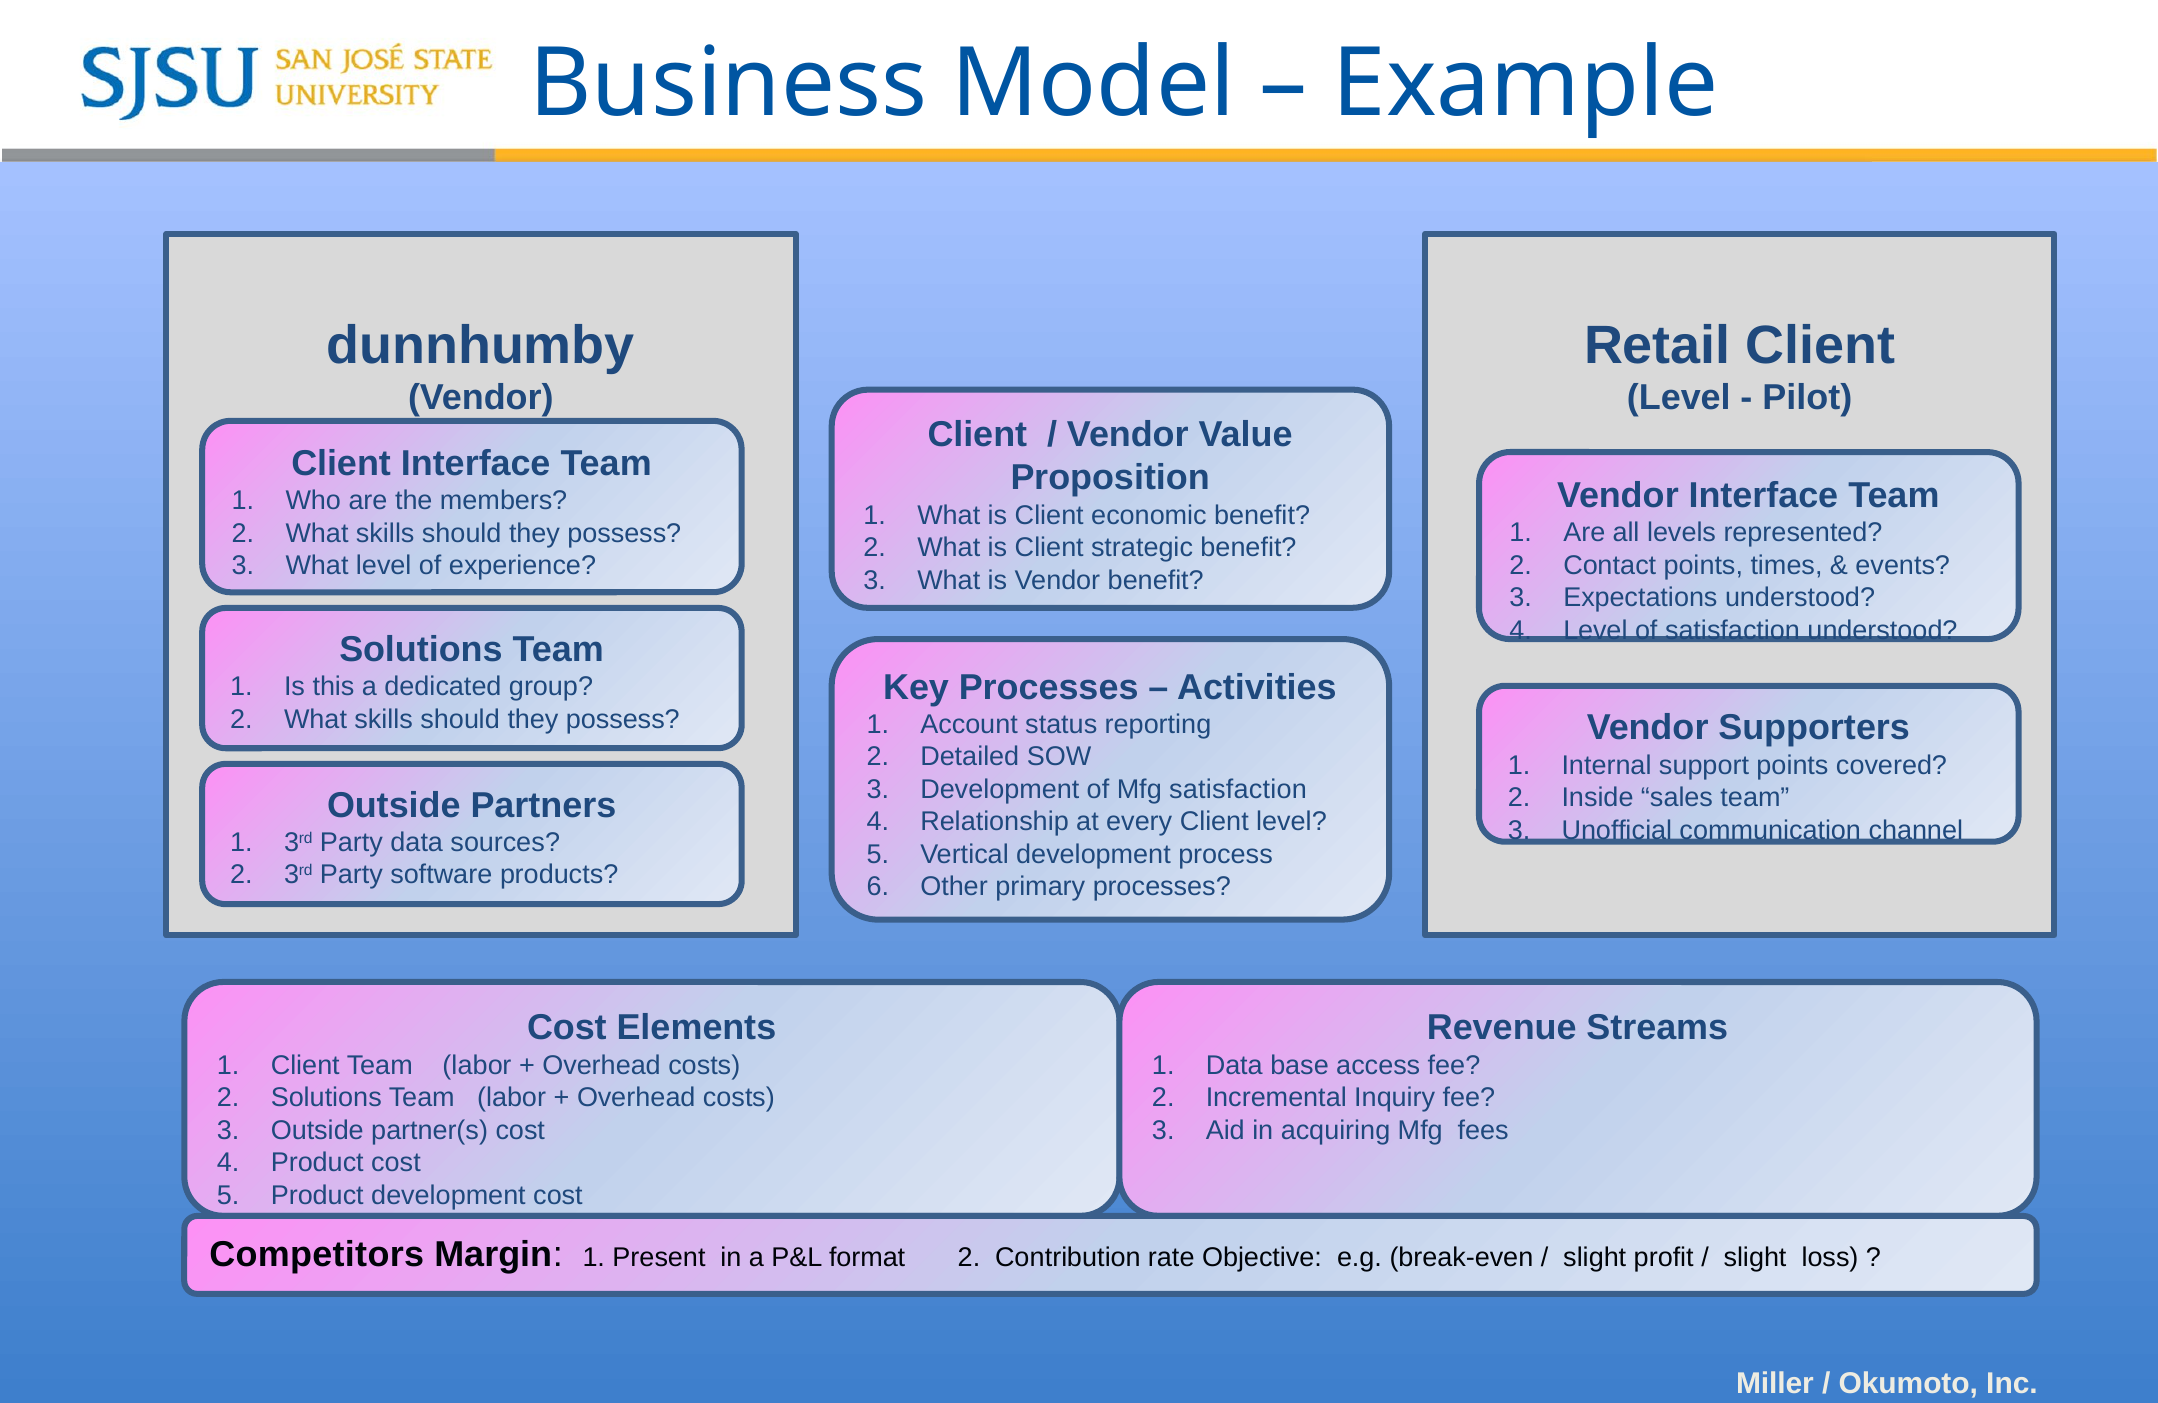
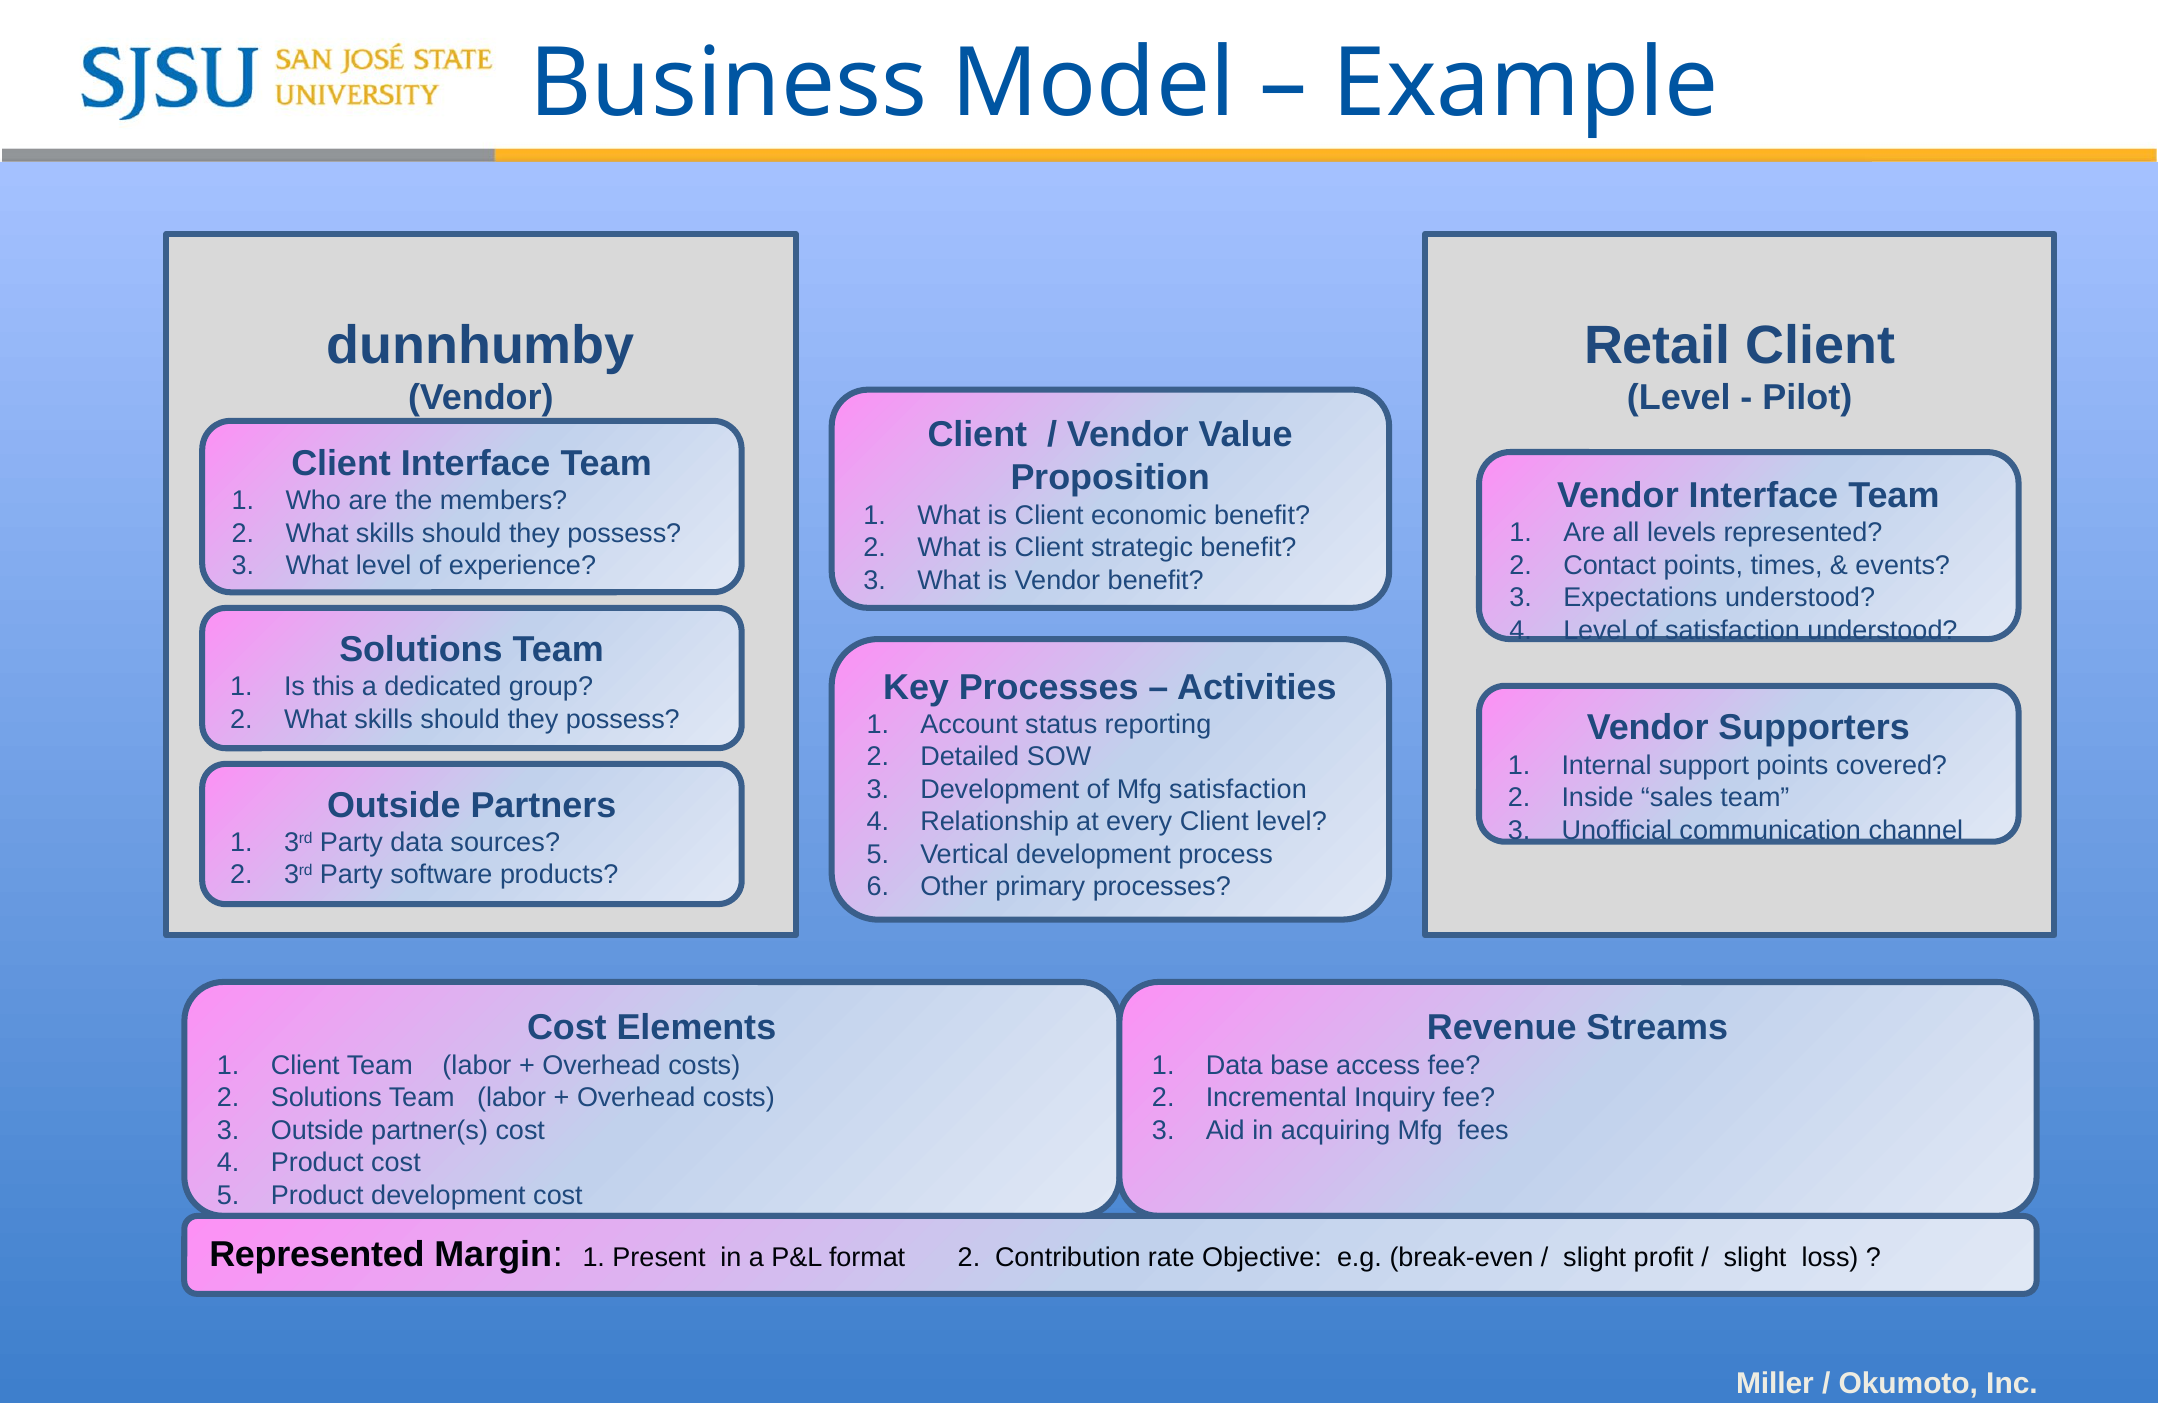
Competitors: Competitors -> Represented (317, 1254)
